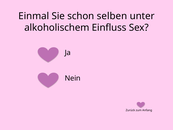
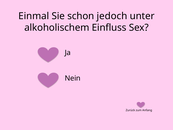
selben: selben -> jedoch (112, 16)
